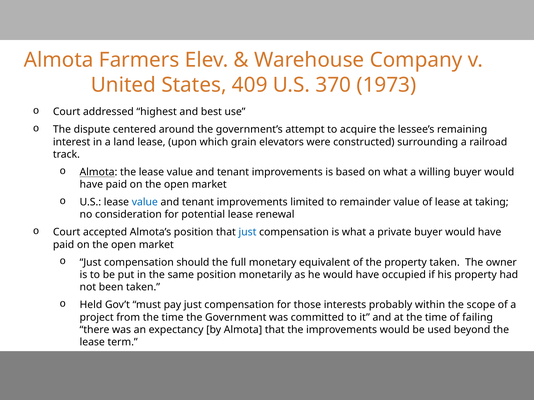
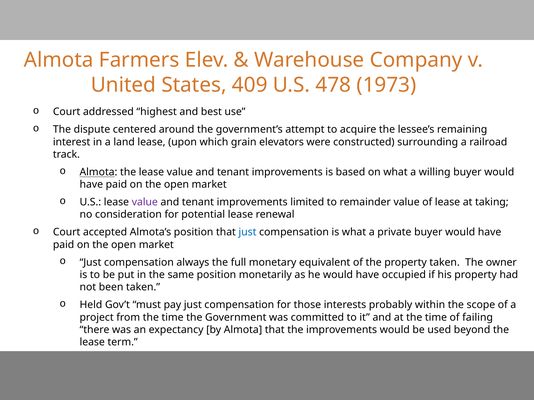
370: 370 -> 478 (333, 85)
value colour: blue -> purple (145, 202)
should: should -> always (193, 263)
